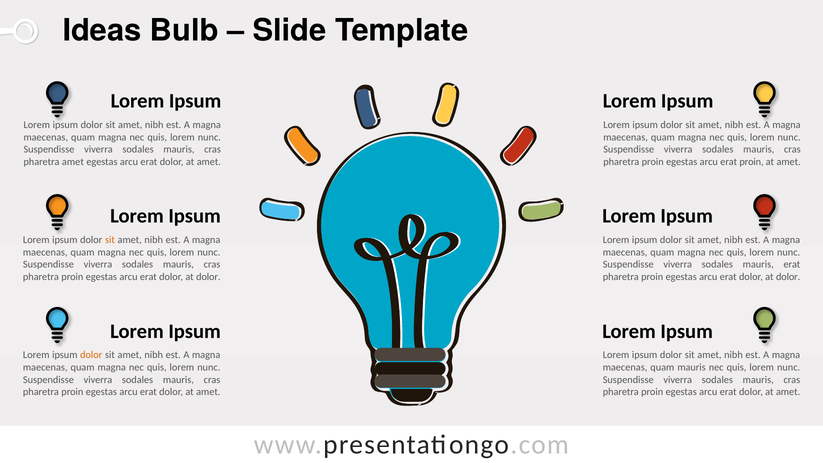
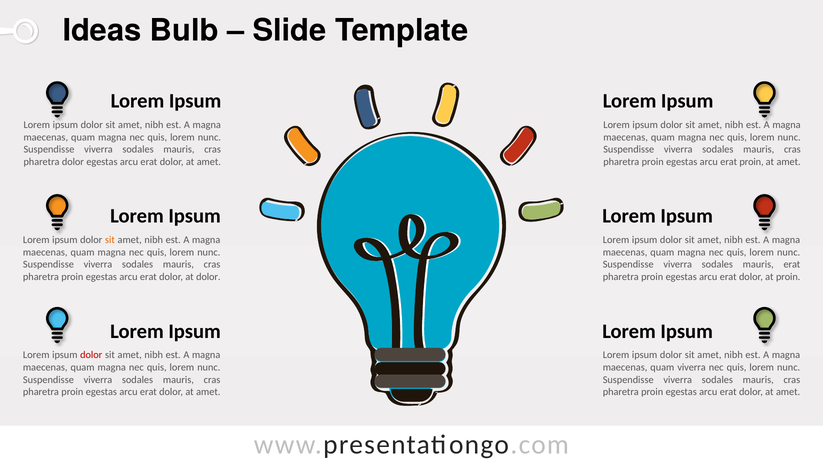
pharetra amet: amet -> dolor (73, 162)
dolor: dolor -> proin (788, 277)
dolor colour: orange -> red (91, 355)
quam mauris: mauris -> viverra (692, 367)
